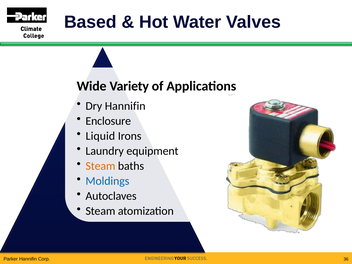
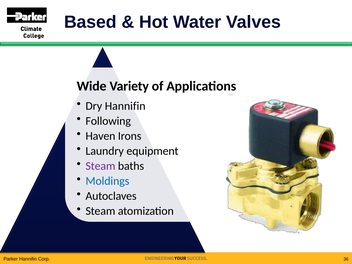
Enclosure: Enclosure -> Following (108, 121)
Liquid: Liquid -> Haven (100, 136)
Steam colour: orange -> purple (100, 166)
